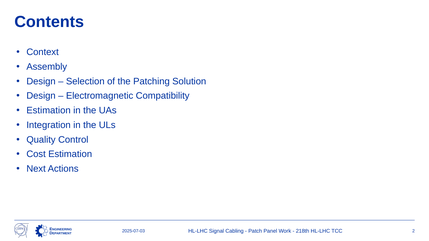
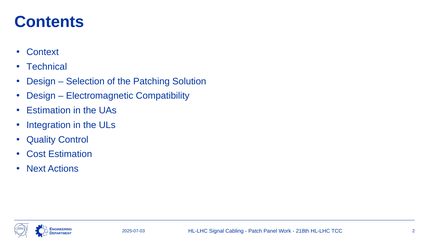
Assembly: Assembly -> Technical (47, 67)
